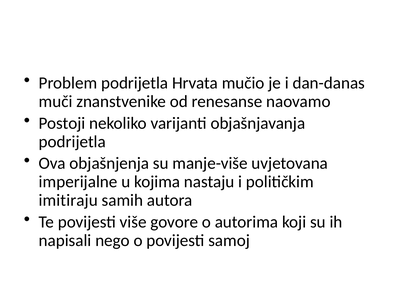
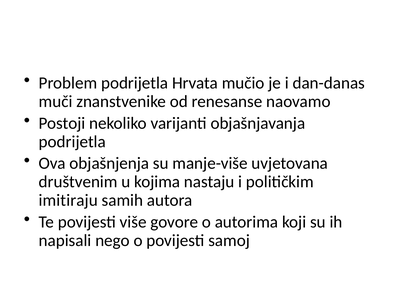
imperijalne: imperijalne -> društvenim (78, 182)
